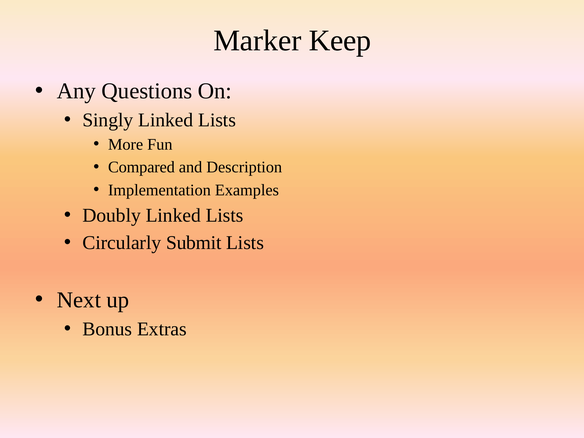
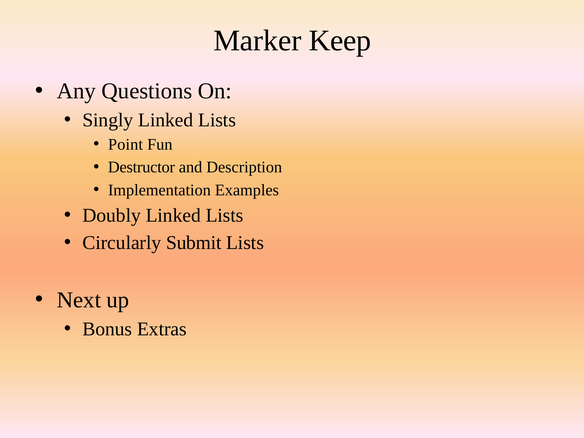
More: More -> Point (126, 145)
Compared: Compared -> Destructor (141, 167)
